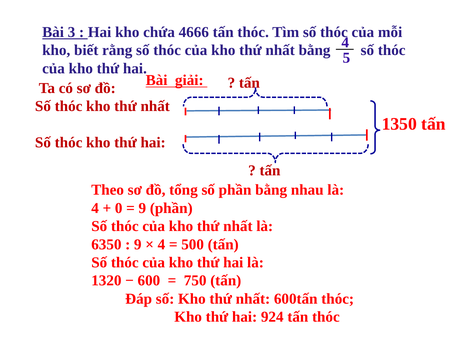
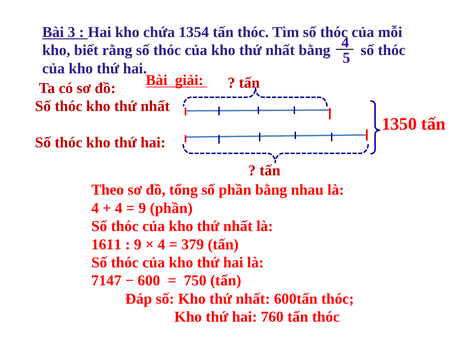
4666: 4666 -> 1354 (194, 32)
0: 0 -> 4 (119, 208)
6350: 6350 -> 1611 (106, 244)
500: 500 -> 379 (193, 244)
1320: 1320 -> 7147 (106, 280)
924: 924 -> 760 (272, 317)
